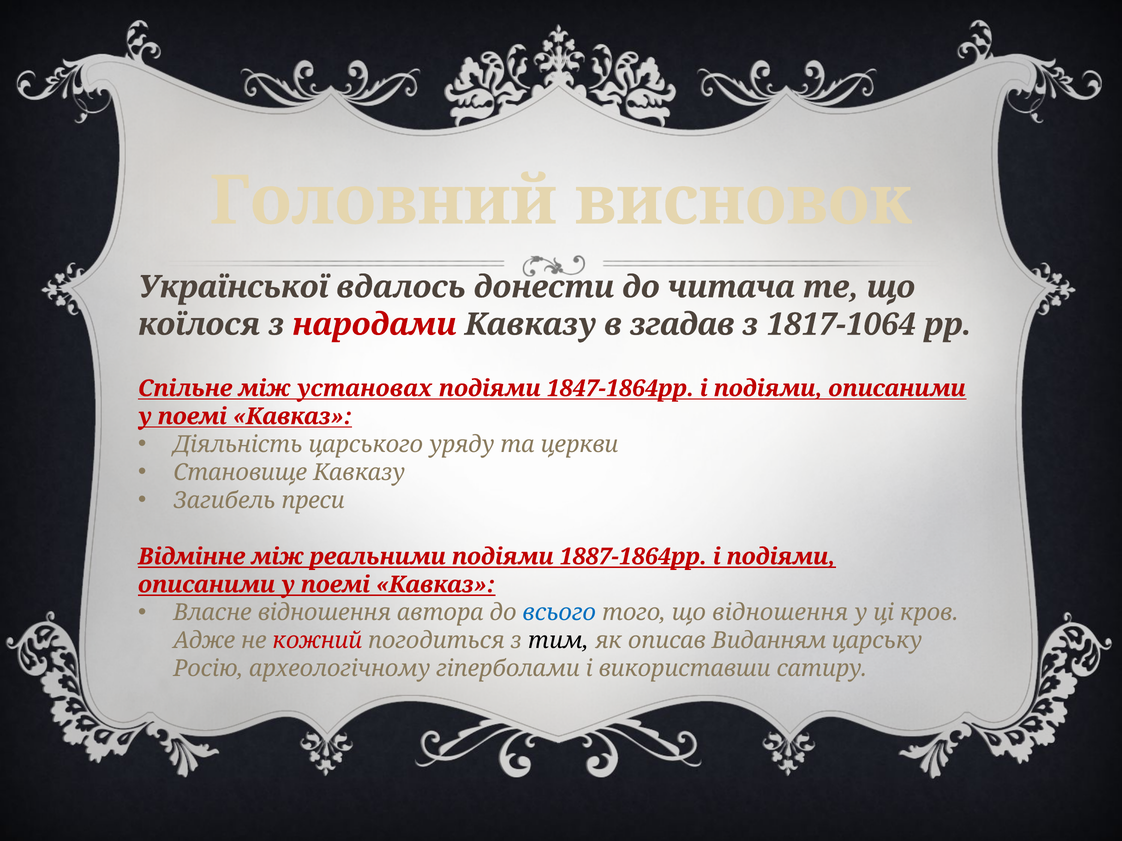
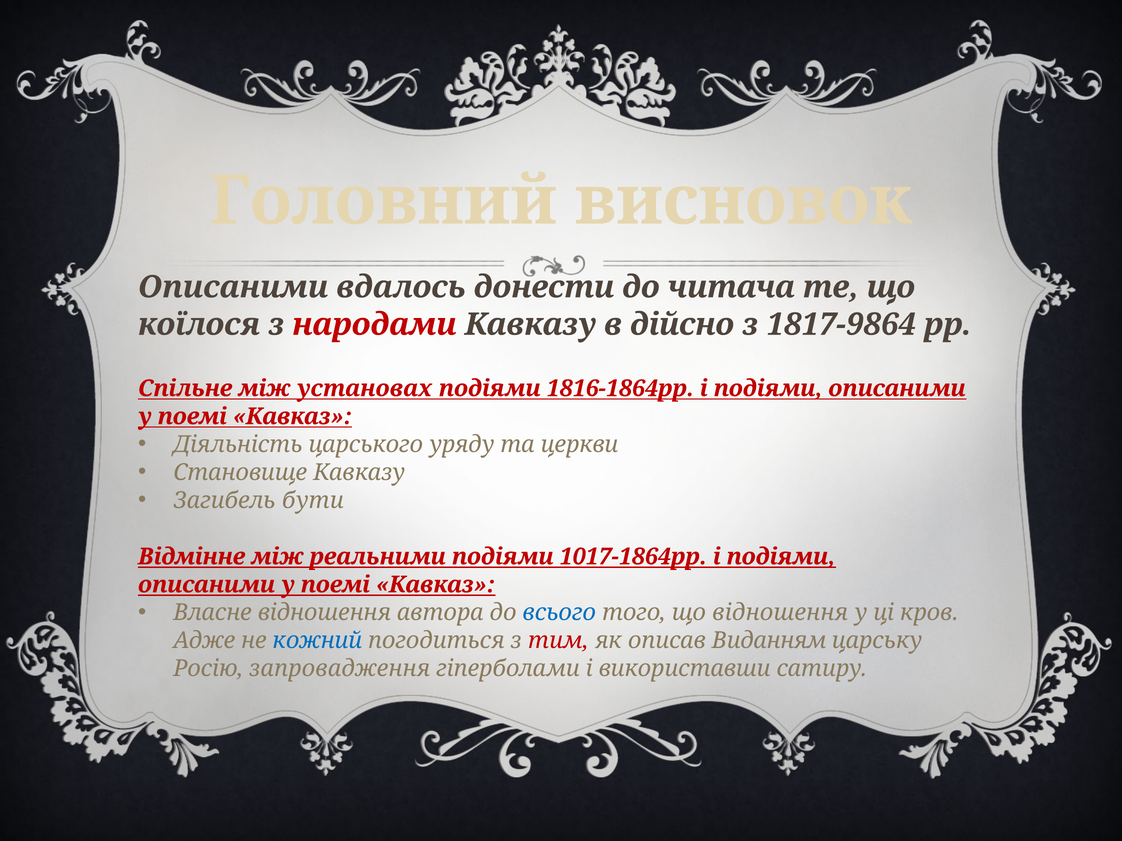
Української: Української -> Описаними (233, 287)
згадав: згадав -> дійсно (682, 325)
1817-1064: 1817-1064 -> 1817-9864 (841, 325)
1847-1864рр: 1847-1864рр -> 1816-1864рр (620, 389)
преси: преси -> бути (313, 501)
1887-1864рр: 1887-1864рр -> 1017-1864рр (633, 557)
кожний colour: red -> blue (317, 641)
тим colour: black -> red (558, 641)
археологічному: археологічному -> запровадження (340, 669)
